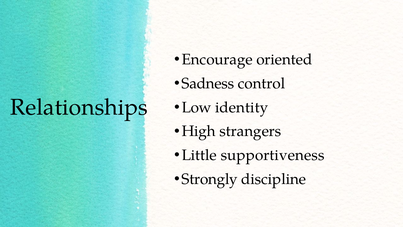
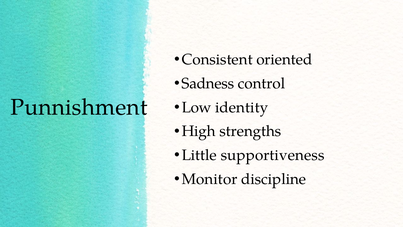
Encourage: Encourage -> Consistent (217, 59)
Relationships: Relationships -> Punnishment (79, 107)
strangers: strangers -> strengths (250, 131)
Strongly: Strongly -> Monitor (210, 179)
